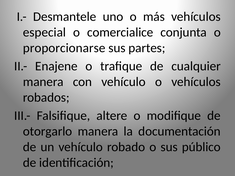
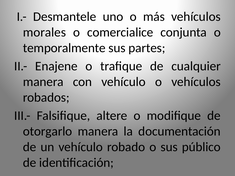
especial: especial -> morales (44, 32)
proporcionarse: proporcionarse -> temporalmente (64, 48)
